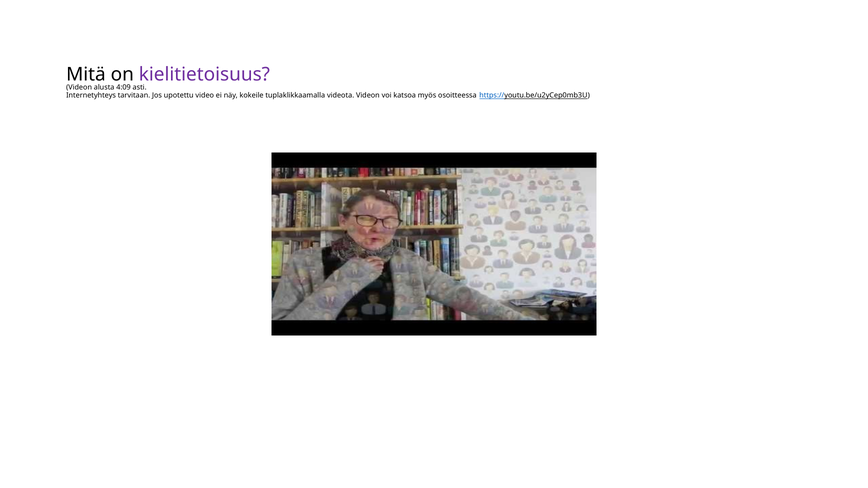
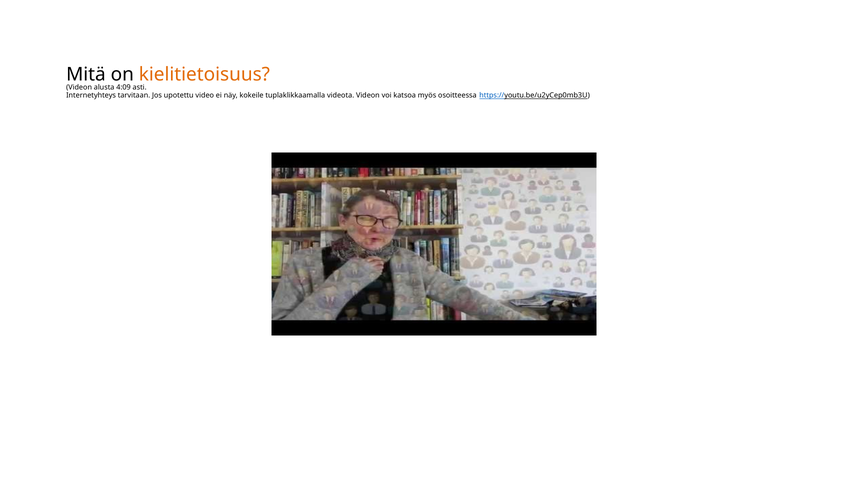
kielitietoisuus colour: purple -> orange (204, 74)
